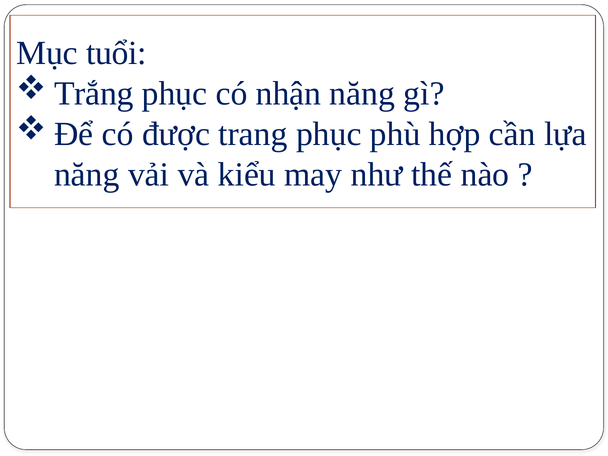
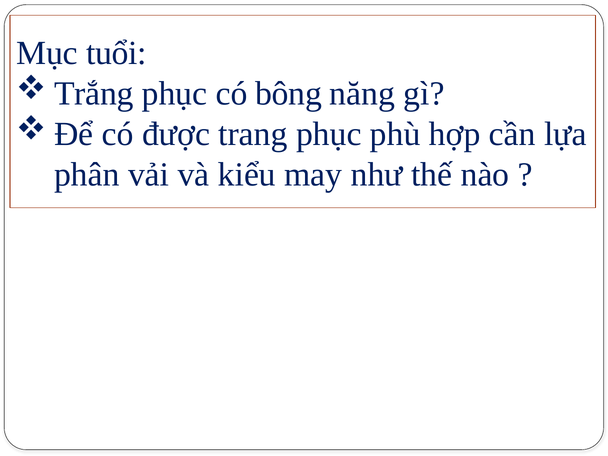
nhận: nhận -> bông (289, 94)
năng: năng -> phân (87, 175)
